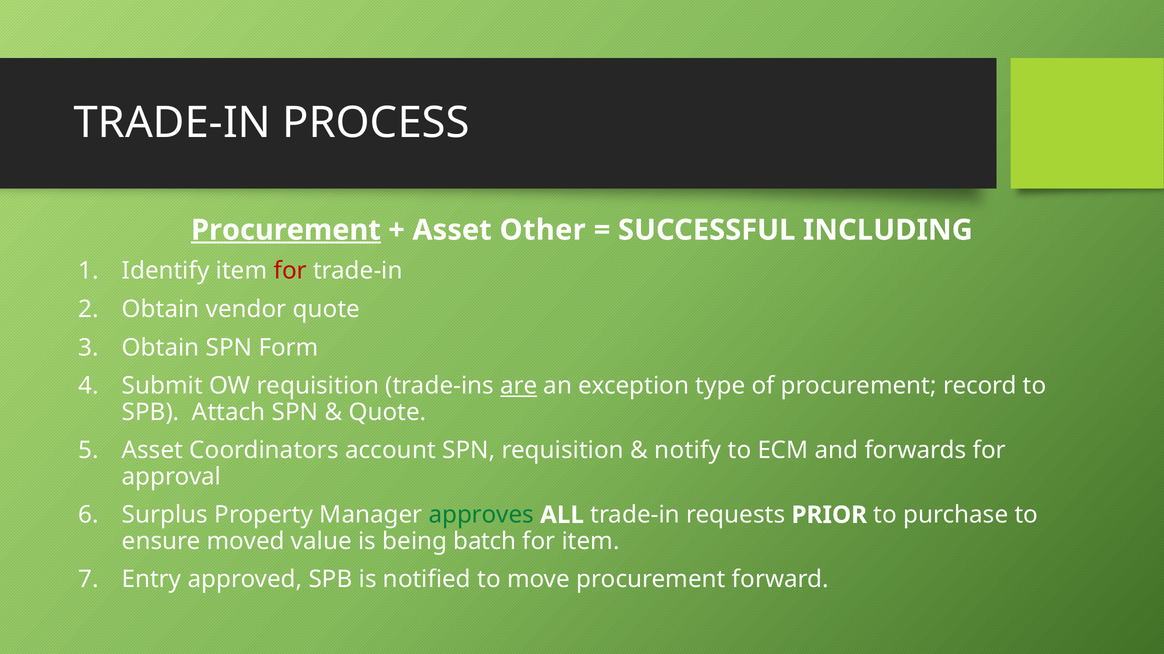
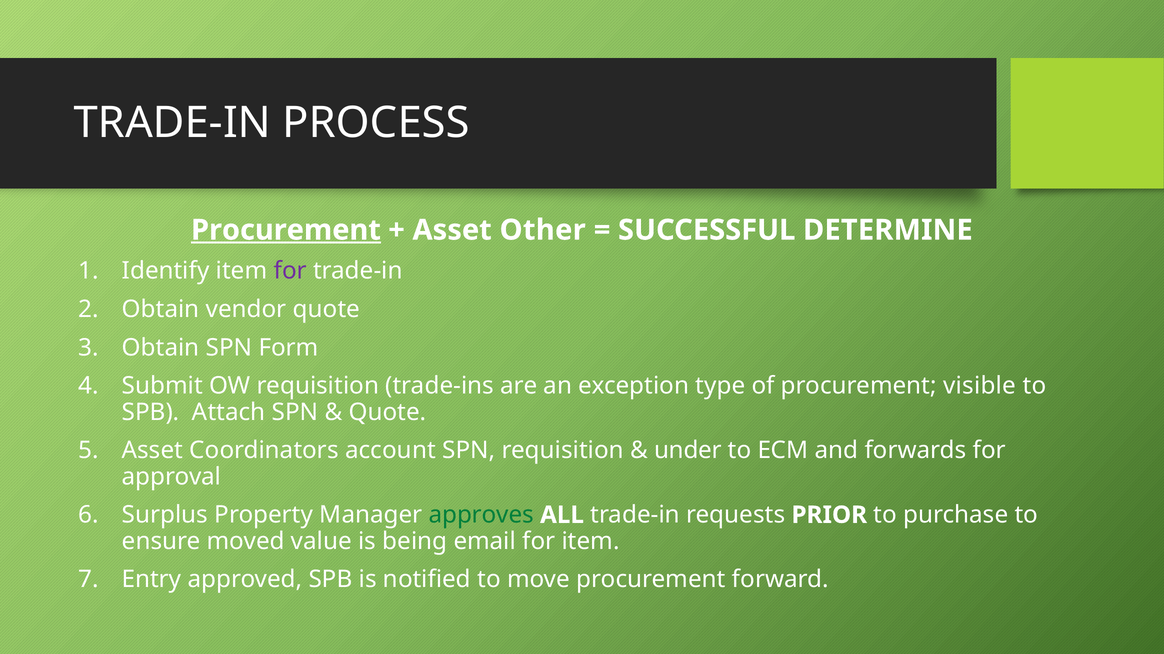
INCLUDING: INCLUDING -> DETERMINE (888, 230)
for colour: red -> purple (290, 271)
are underline: present -> none (519, 386)
record: record -> visible (980, 386)
notify: notify -> under (688, 451)
batch: batch -> email (485, 542)
